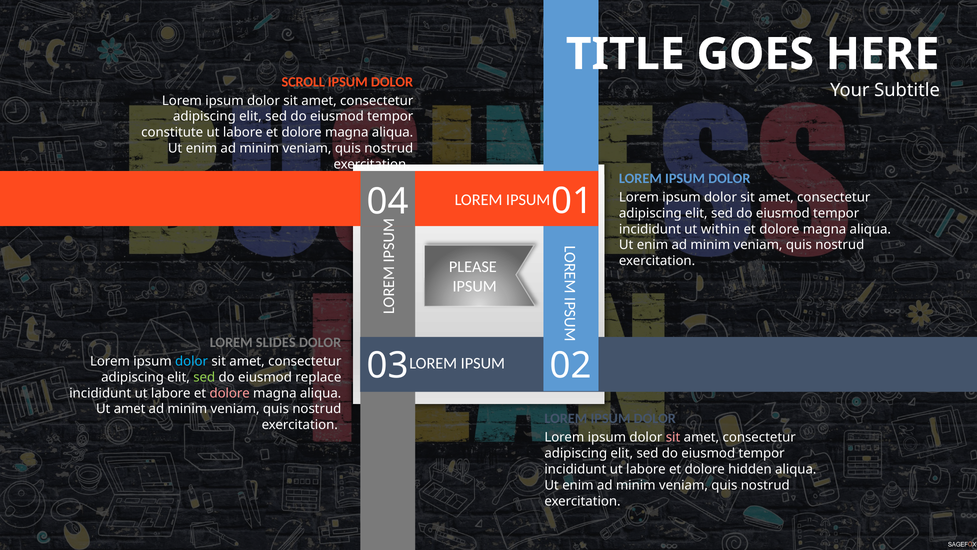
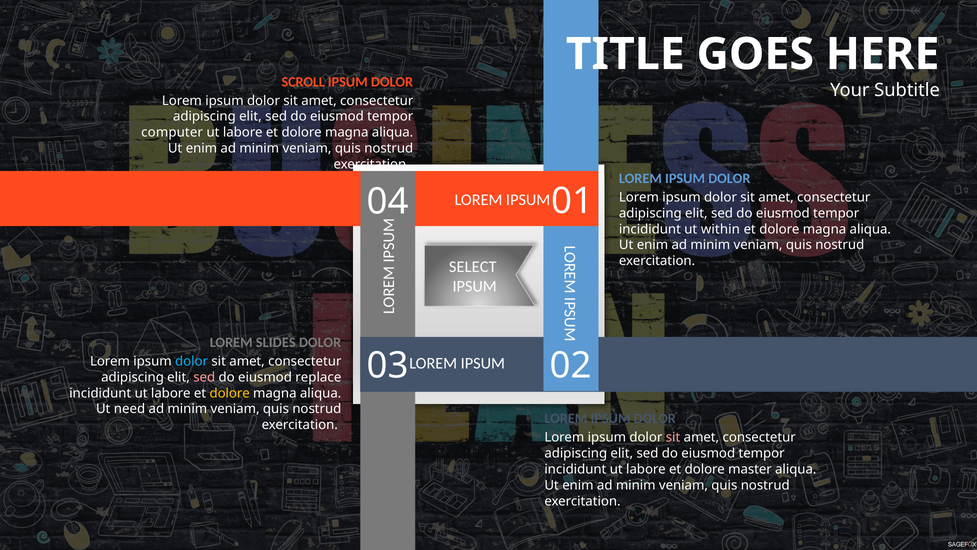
constitute: constitute -> computer (172, 132)
PLEASE: PLEASE -> SELECT (473, 267)
sed colour: light green -> pink (204, 377)
dolore colour: pink -> yellow (230, 393)
Ut amet: amet -> need (130, 409)
hidden: hidden -> master (750, 469)
